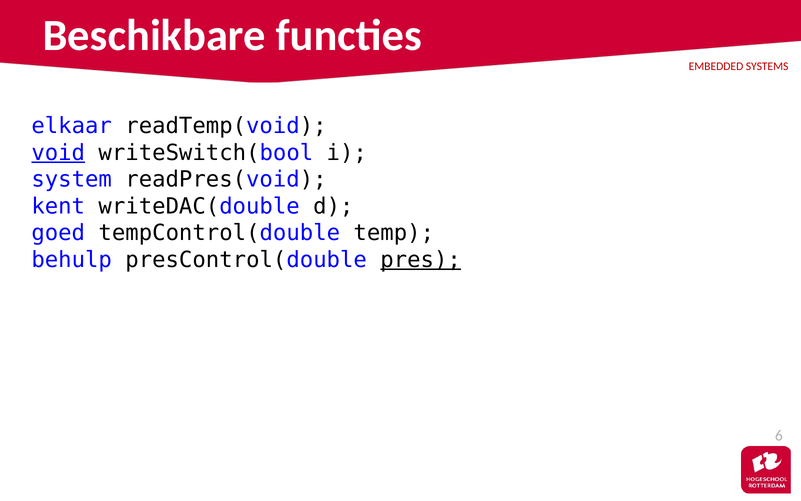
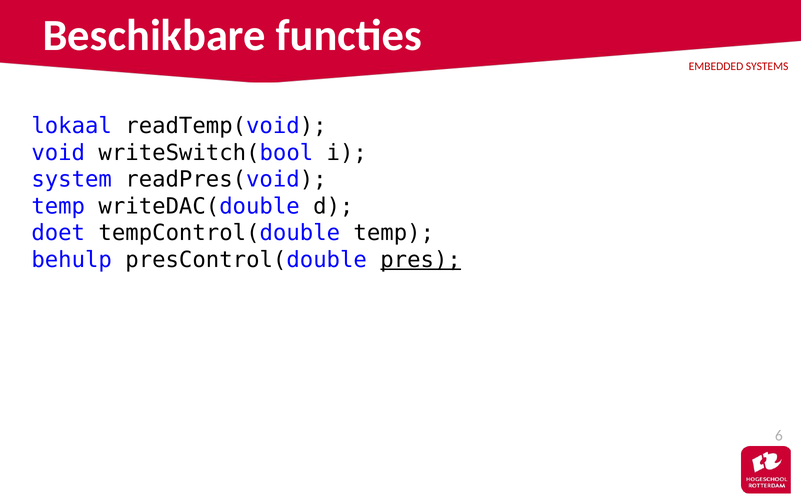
elkaar: elkaar -> lokaal (72, 126)
void underline: present -> none (58, 153)
kent: kent -> temp (58, 206)
goed: goed -> doet (58, 233)
